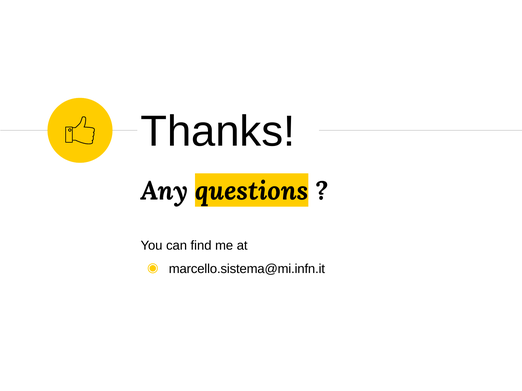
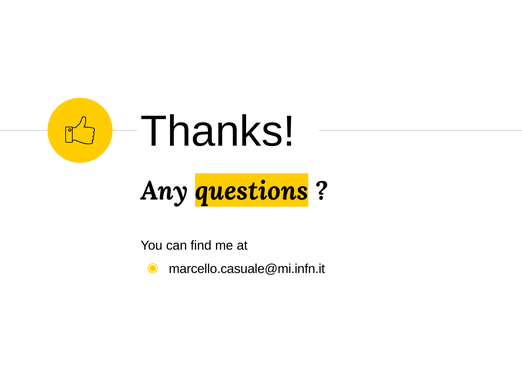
marcello.sistema@mi.infn.it: marcello.sistema@mi.infn.it -> marcello.casuale@mi.infn.it (247, 269)
